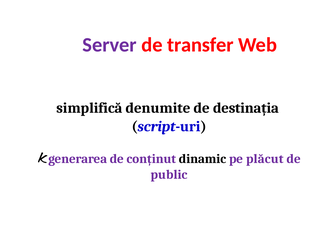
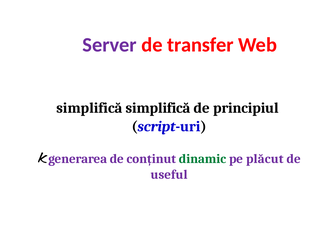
simplifică denumite: denumite -> simplifică (158, 108)
destinația: destinația -> principiul (246, 108)
dinamic colour: black -> green (203, 159)
public: public -> useful (169, 174)
